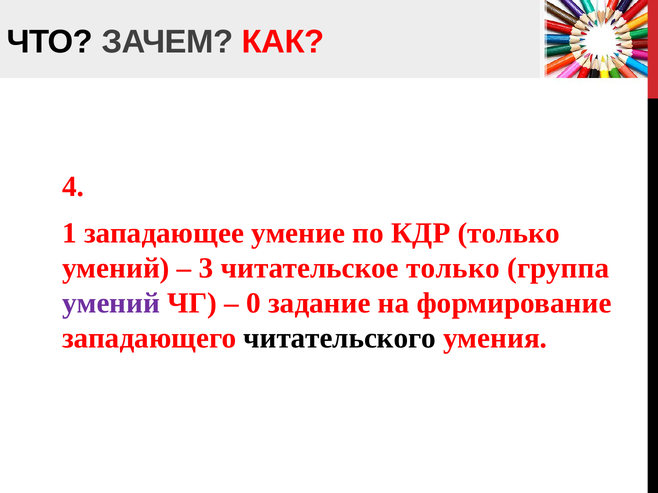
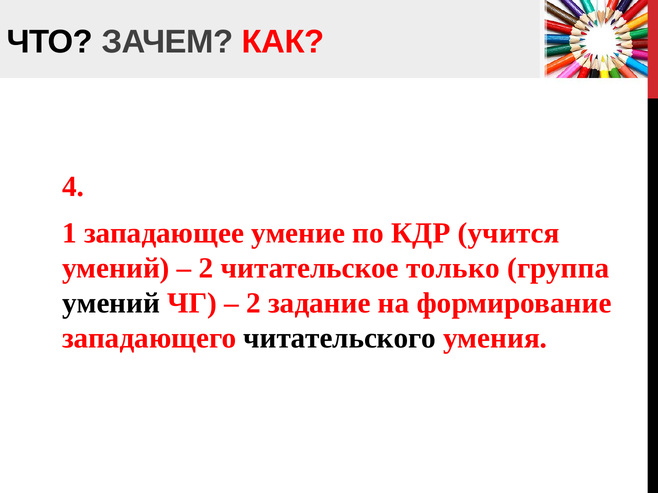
КДР только: только -> учится (509, 233)
3: 3 -> 2 (206, 268)
умений colour: purple -> black (111, 303)
0: 0 -> 2 (254, 303)
